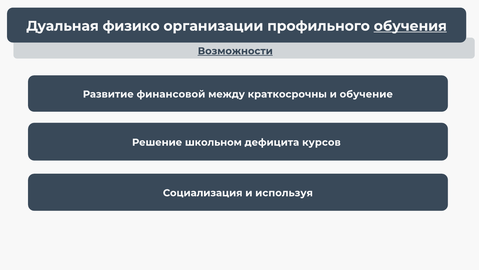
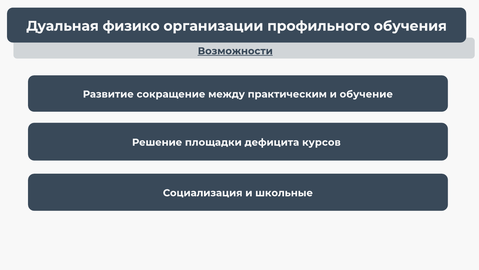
обучения underline: present -> none (410, 26)
финансовой: финансовой -> сокращение (171, 94)
краткосрочны: краткосрочны -> практическим (287, 94)
школьном: школьном -> площадки (213, 142)
используя: используя -> школьные (284, 193)
